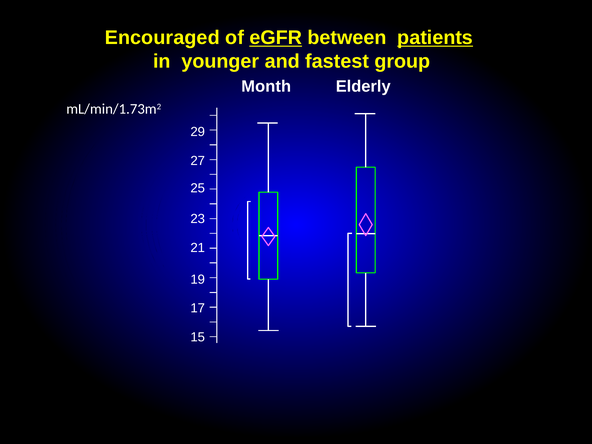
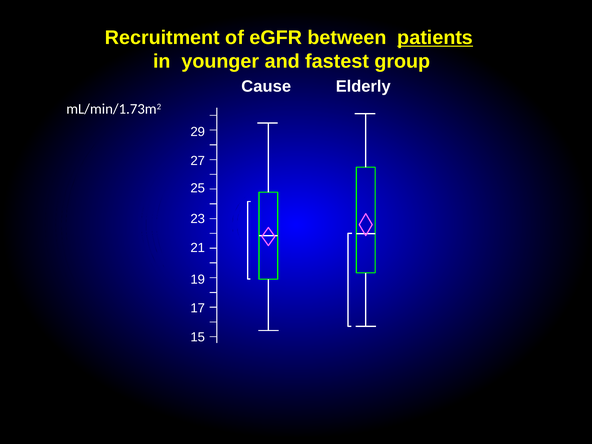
Encouraged: Encouraged -> Recruitment (162, 38)
eGFR underline: present -> none (276, 38)
Month: Month -> Cause (266, 86)
